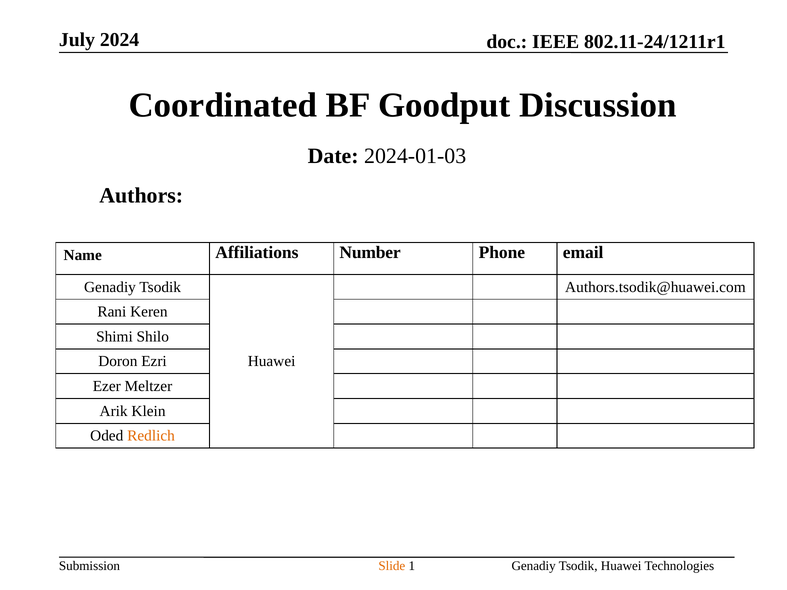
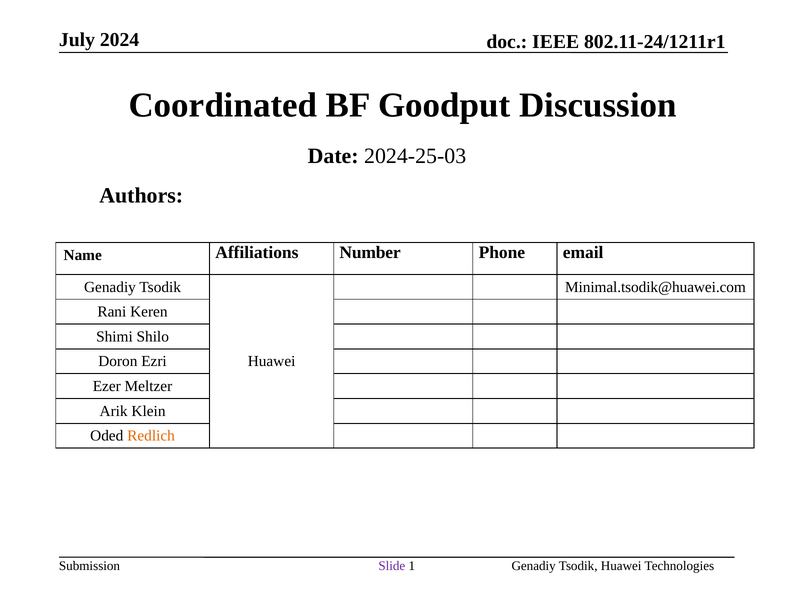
2024-01-03: 2024-01-03 -> 2024-25-03 (415, 156)
Authors.tsodik@huawei.com: Authors.tsodik@huawei.com -> Minimal.tsodik@huawei.com (655, 287)
Slide colour: orange -> purple (392, 566)
